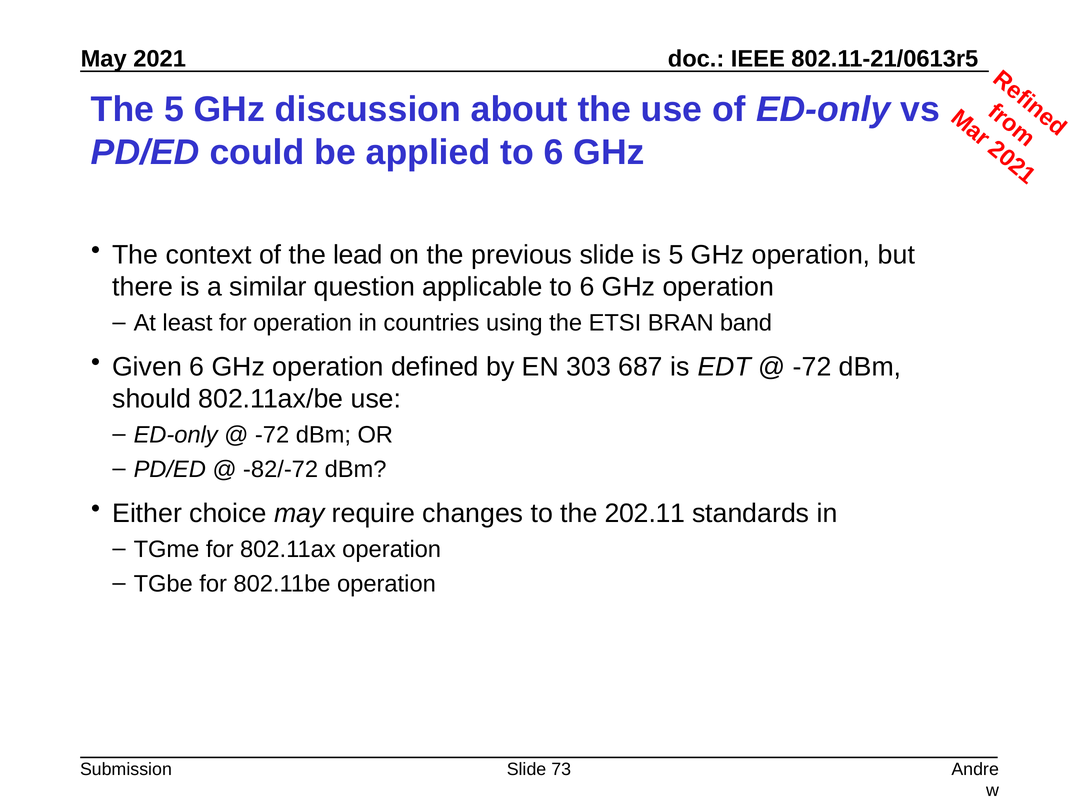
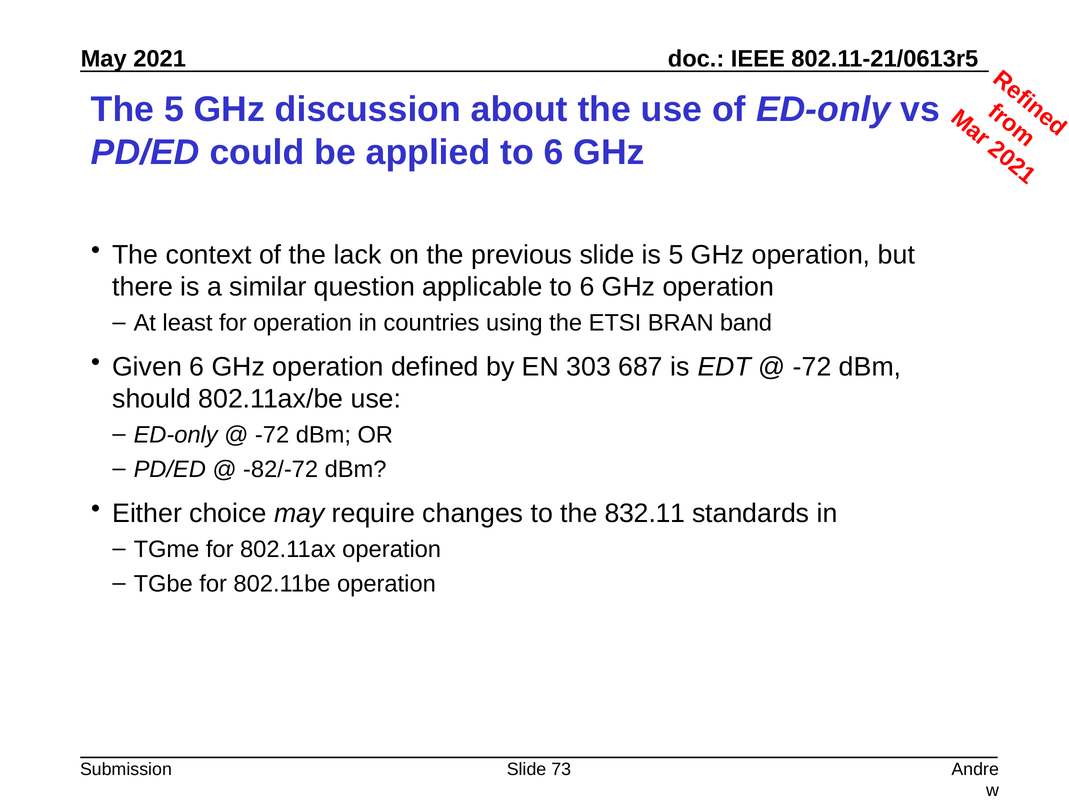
lead: lead -> lack (358, 255)
202.11: 202.11 -> 832.11 (645, 513)
